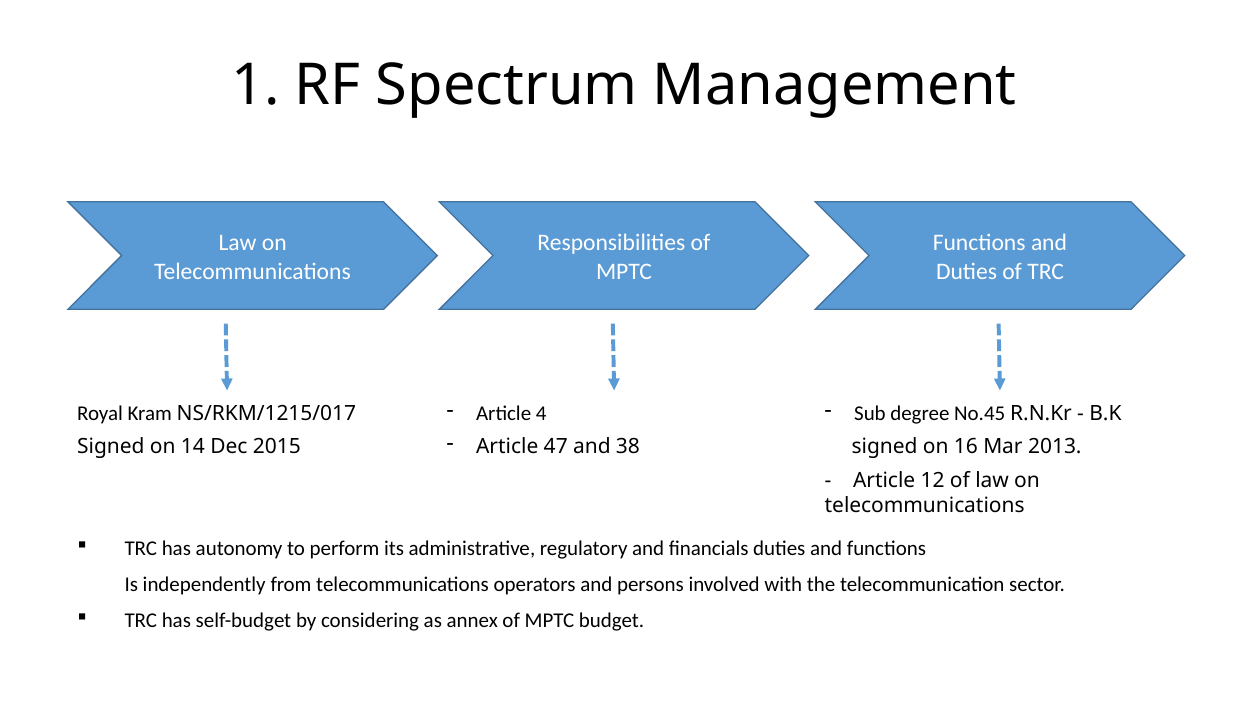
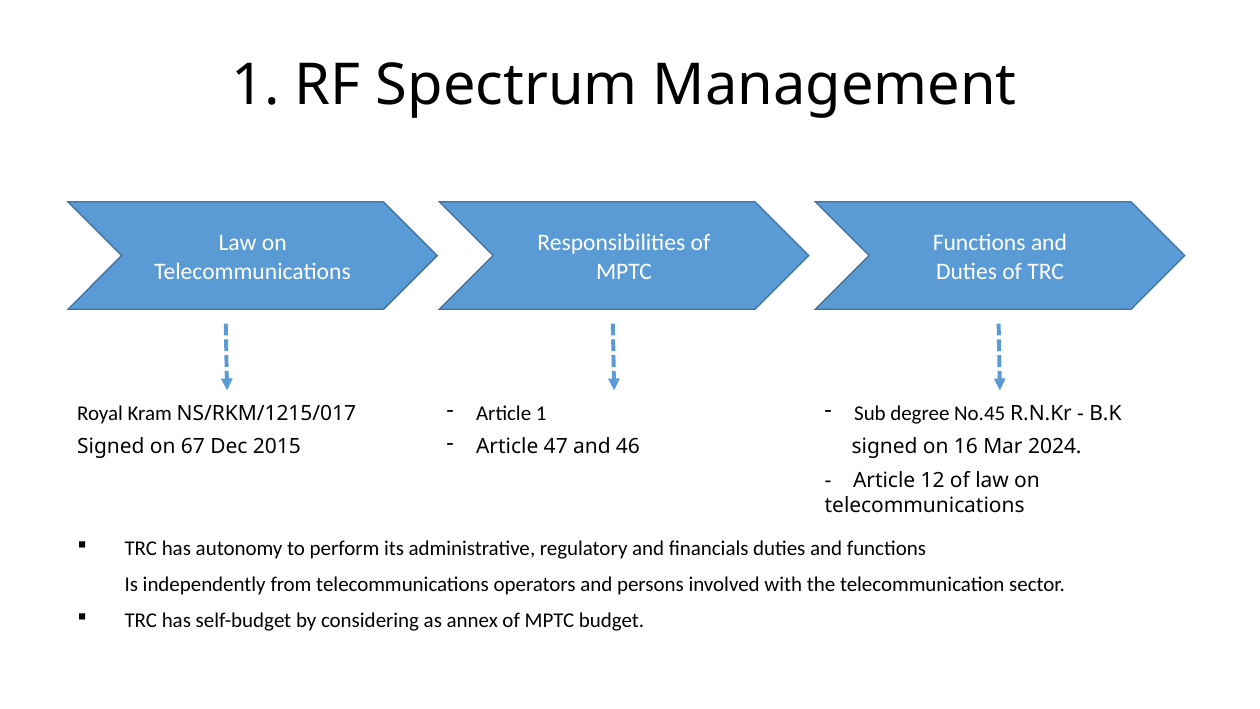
Article 4: 4 -> 1 (541, 414)
38: 38 -> 46 (628, 447)
14: 14 -> 67 (193, 447)
2013: 2013 -> 2024 (1055, 447)
